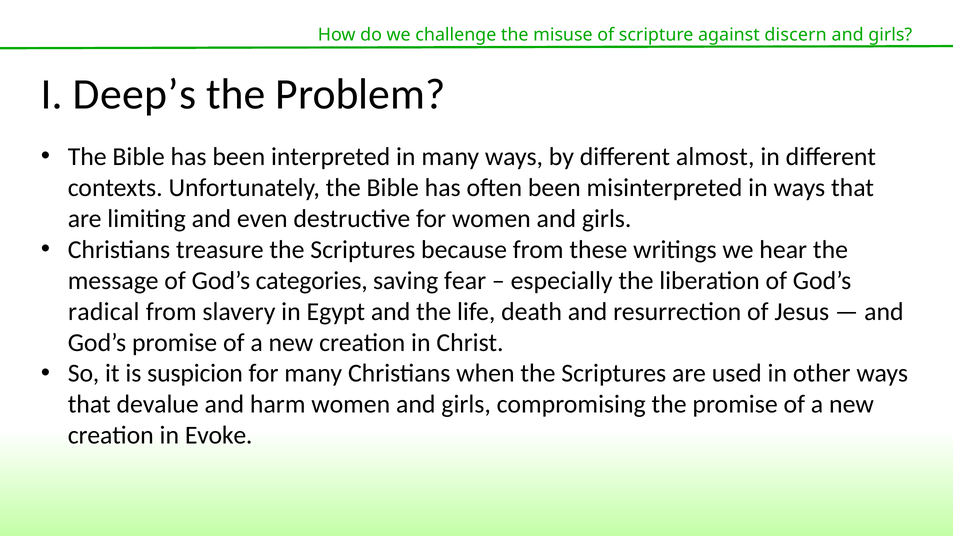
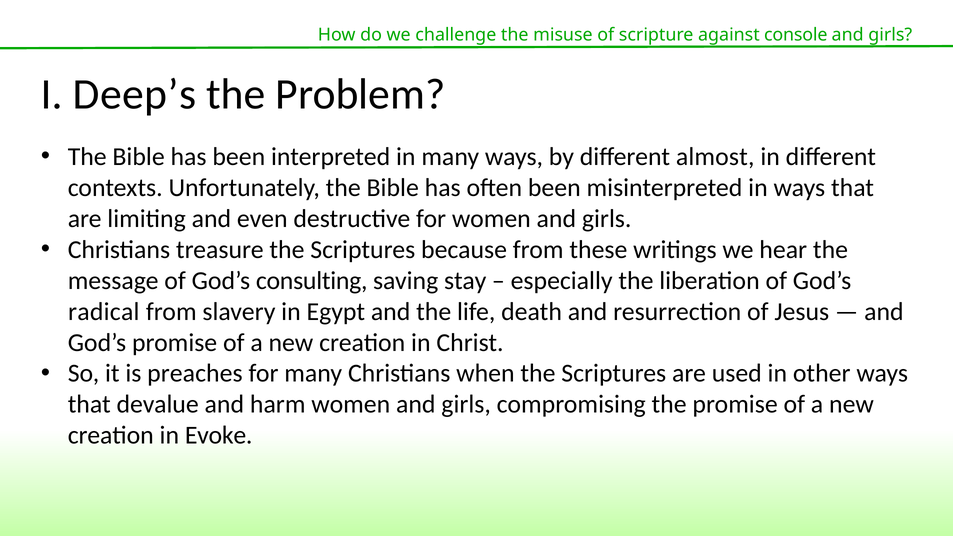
discern: discern -> console (796, 35)
categories: categories -> consulting (312, 281)
fear: fear -> stay (465, 281)
suspicion: suspicion -> preaches (195, 373)
